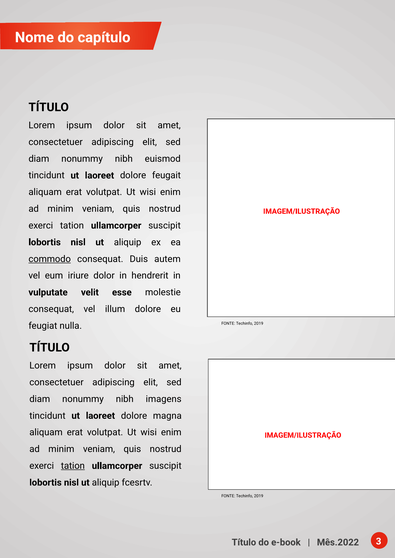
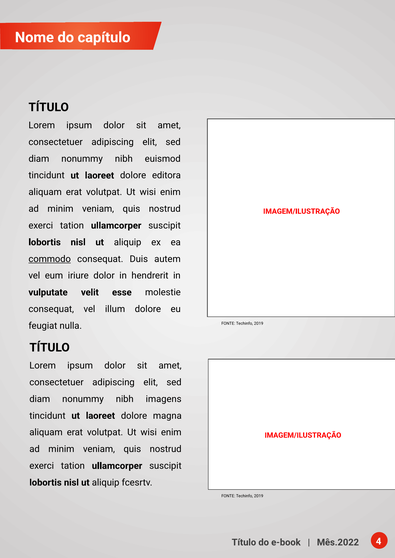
feugait: feugait -> editora (166, 176)
tation underline: present -> none (73, 466)
3: 3 -> 4 (379, 542)
